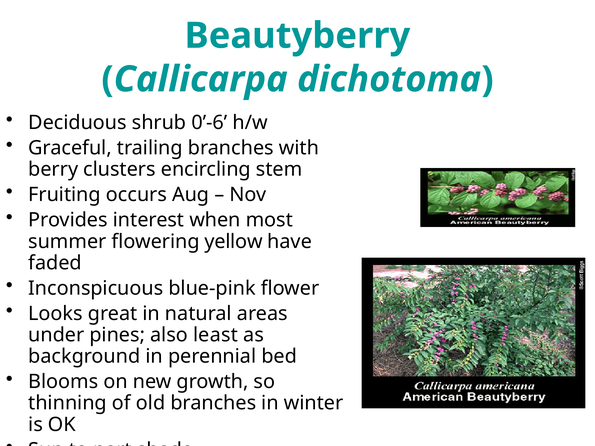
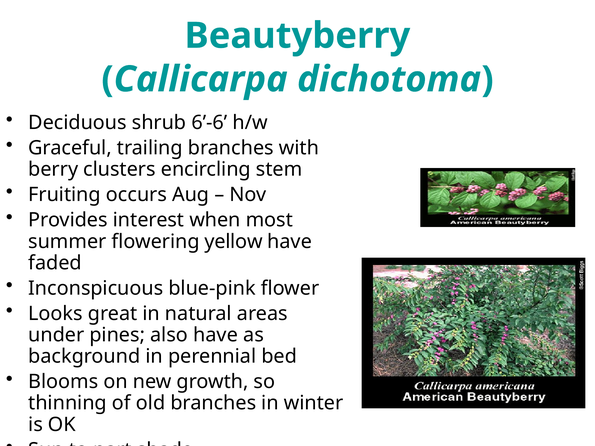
0’-6: 0’-6 -> 6’-6 (209, 123)
also least: least -> have (216, 335)
